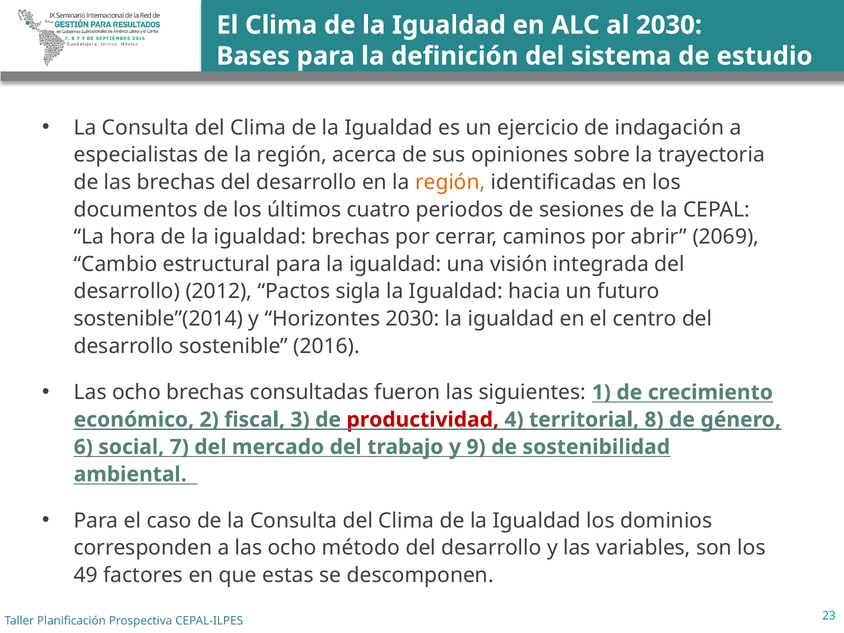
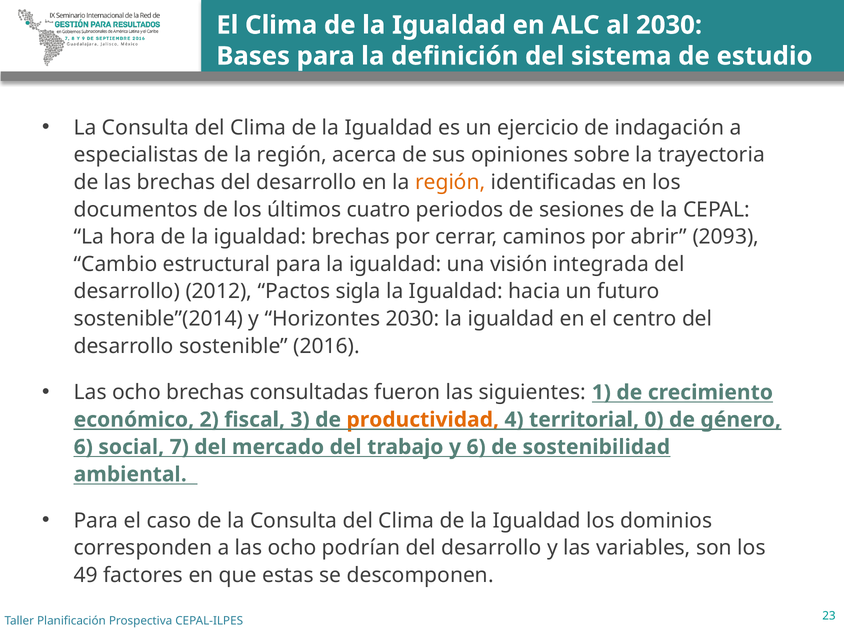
2069: 2069 -> 2093 (726, 237)
productividad colour: red -> orange (423, 420)
8: 8 -> 0 (654, 420)
y 9: 9 -> 6 (476, 447)
método: método -> podrían (361, 548)
